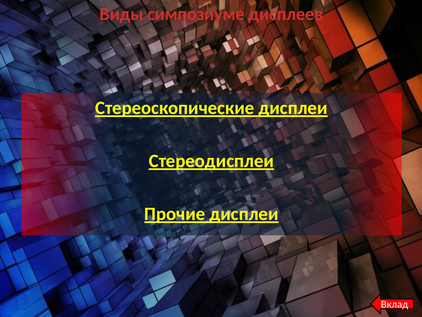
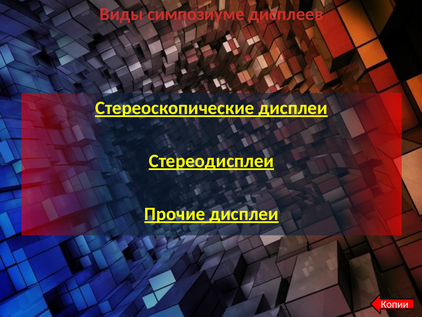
Вклад: Вклад -> Копии (395, 304)
